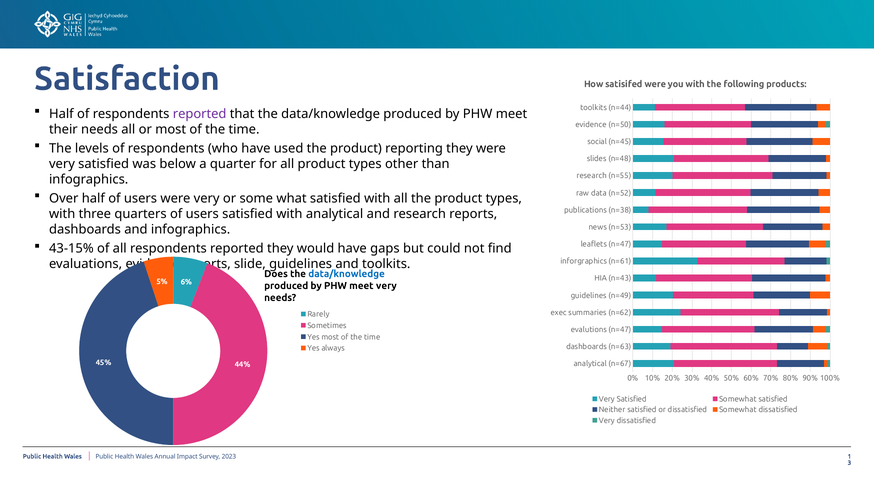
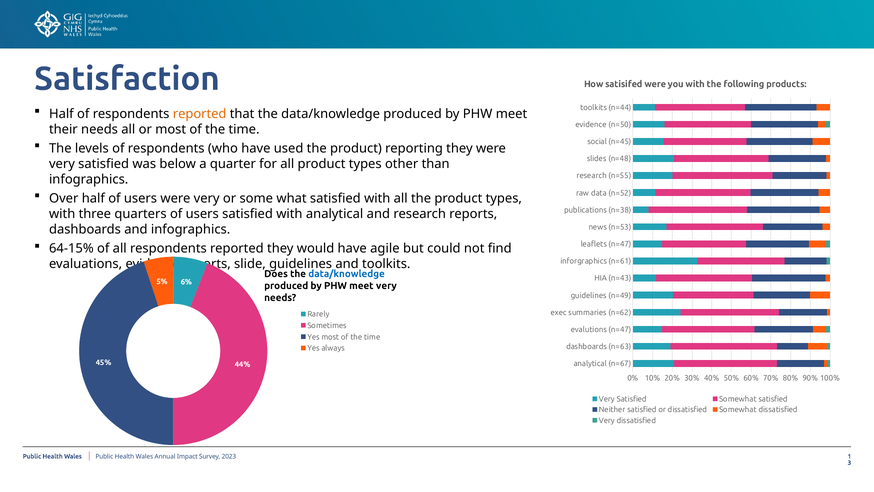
reported colour: purple -> orange (200, 114)
43-15%: 43-15% -> 64-15% (71, 248)
gaps: gaps -> agile (385, 248)
